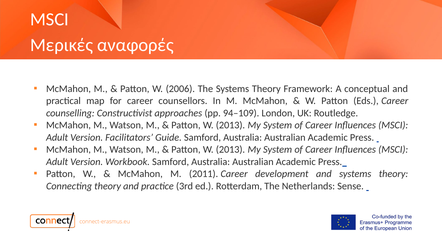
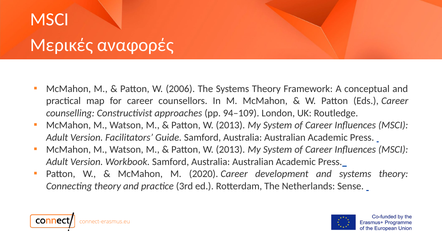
2011: 2011 -> 2020 (204, 174)
